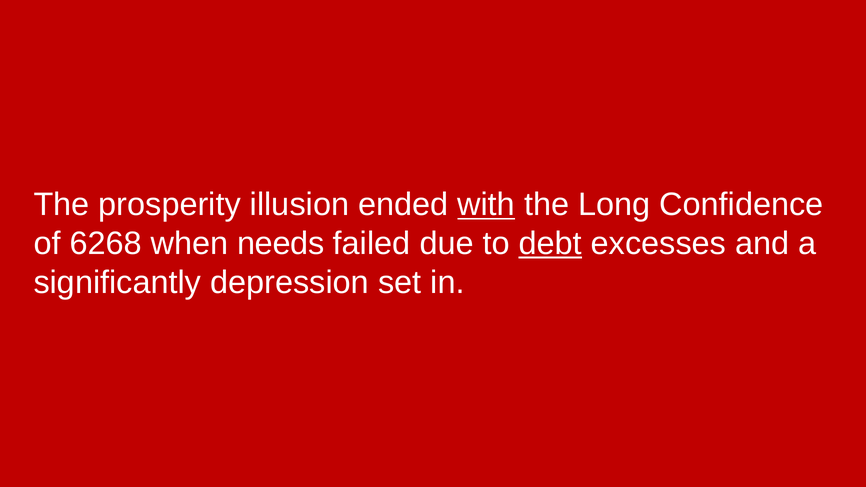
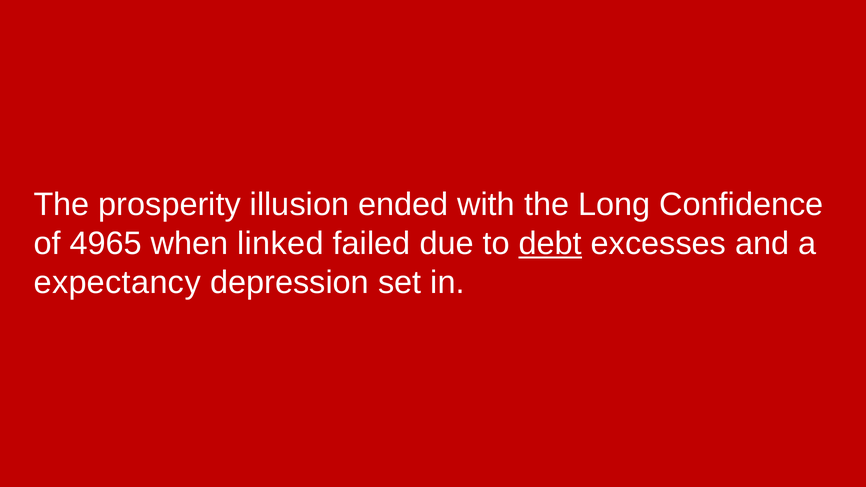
with underline: present -> none (486, 205)
6268: 6268 -> 4965 (106, 244)
needs: needs -> linked (280, 244)
significantly: significantly -> expectancy (117, 283)
